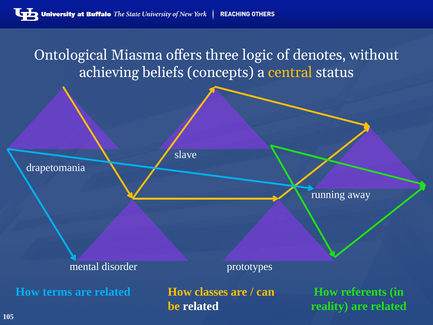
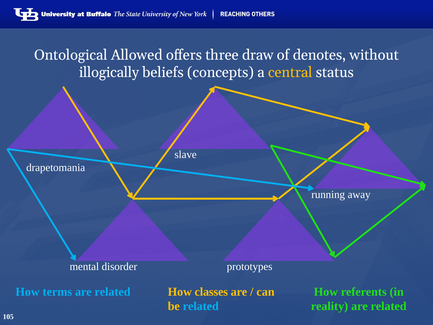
Miasma: Miasma -> Allowed (137, 55)
logic: logic -> draw (258, 55)
achieving: achieving -> illogically (109, 72)
related colour: white -> light blue (201, 306)
